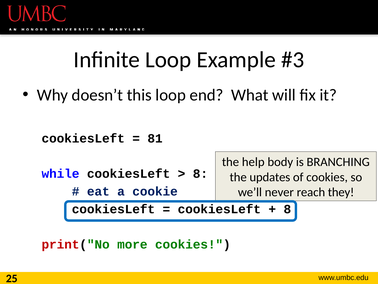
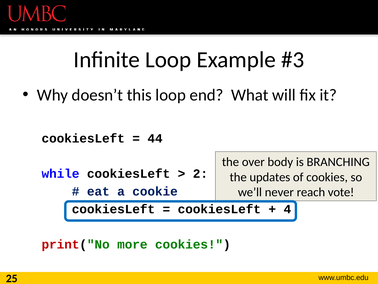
81: 81 -> 44 (155, 138)
help: help -> over (253, 162)
8: 8 -> 2 (200, 173)
they: they -> vote (341, 192)
8: 8 -> 4 (287, 209)
